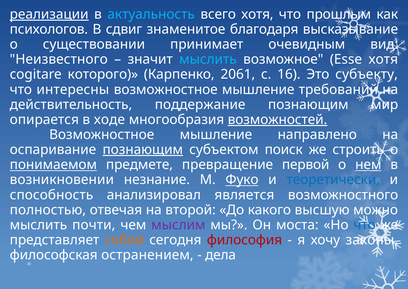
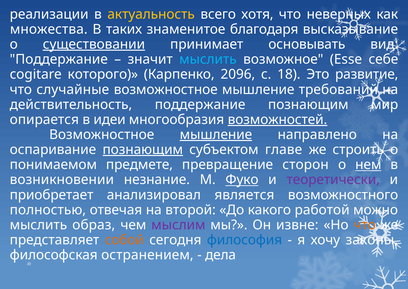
реализации underline: present -> none (49, 14)
актуальность colour: light blue -> yellow (151, 14)
прошлым: прошлым -> неверных (339, 14)
психологов: психологов -> множества (49, 29)
сдвиг: сдвиг -> таких (124, 29)
существовании underline: none -> present (94, 44)
очевидным: очевидным -> основывать (307, 44)
Неизвестного: Неизвестного -> Поддержание (59, 59)
Esse хотя: хотя -> себе (383, 59)
2061: 2061 -> 2096 (238, 74)
16: 16 -> 18 (289, 74)
субъекту: субъекту -> развитие (367, 74)
интересны: интересны -> случайные (73, 89)
ходе: ходе -> идеи (110, 119)
мышление underline: none -> present (216, 134)
поиск: поиск -> главе (284, 149)
понимаемом underline: present -> none (53, 165)
первой: первой -> сторон (306, 165)
теоретически colour: blue -> purple (333, 180)
способность: способность -> приобретает (52, 195)
высшую: высшую -> работой (322, 210)
почти: почти -> образ (94, 225)
моста: моста -> извне (297, 225)
что colour: blue -> orange (365, 225)
философия colour: red -> blue (244, 240)
